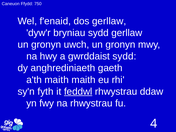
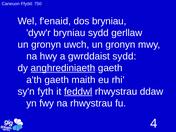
dos gerllaw: gerllaw -> bryniau (109, 21)
anghrediniaeth underline: none -> present (63, 68)
a'th maith: maith -> gaeth (57, 80)
